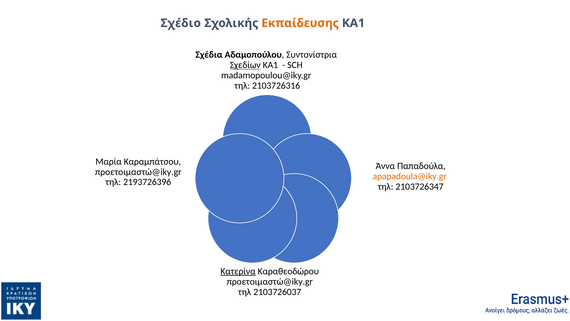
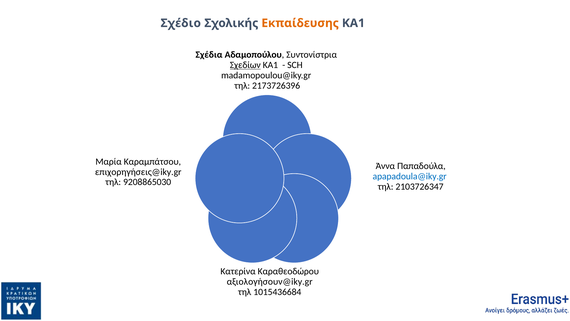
2103726316: 2103726316 -> 2173726396 (276, 85)
προετοιμαστώ@iky.gr: προετοιμαστώ@iky.gr -> επιχορηγήσεις@iky.gr (138, 172)
apapadoula@iky.gr colour: orange -> blue (410, 176)
2193726396: 2193726396 -> 9208865030 (147, 182)
Κατερίνα underline: present -> none (238, 271)
προετοιμαστώ@iky.gr: προετοιμαστώ@iky.gr -> αξιολογήσουν@iky.gr (270, 281)
2103726037: 2103726037 -> 1015436684 (277, 292)
